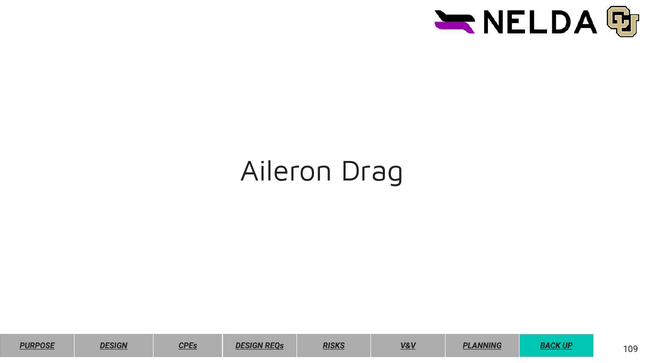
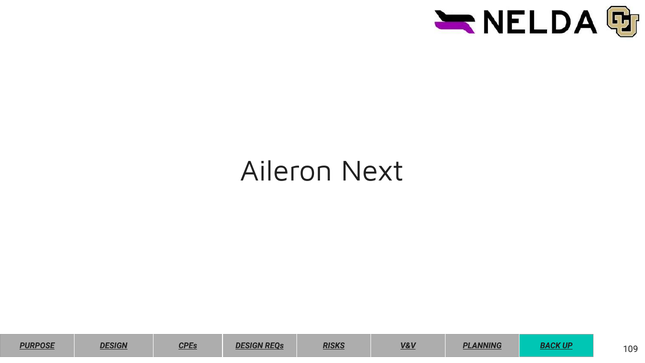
Drag: Drag -> Next (373, 171)
